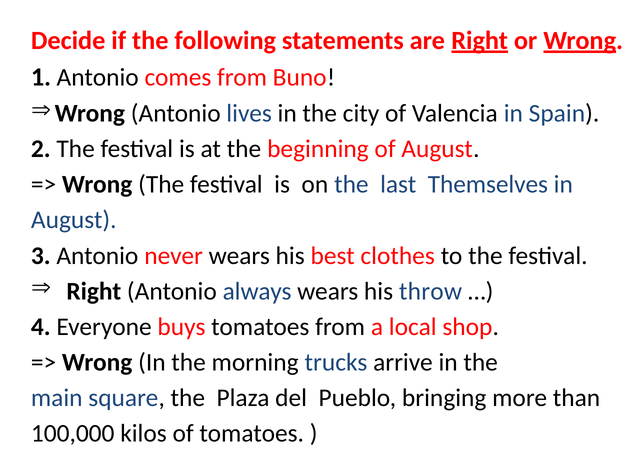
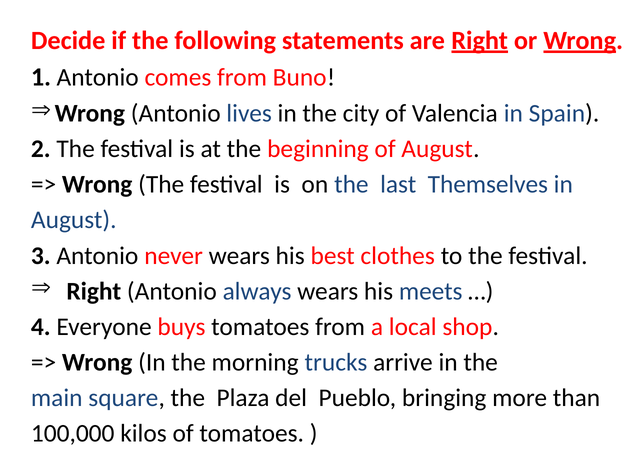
throw: throw -> meets (431, 291)
